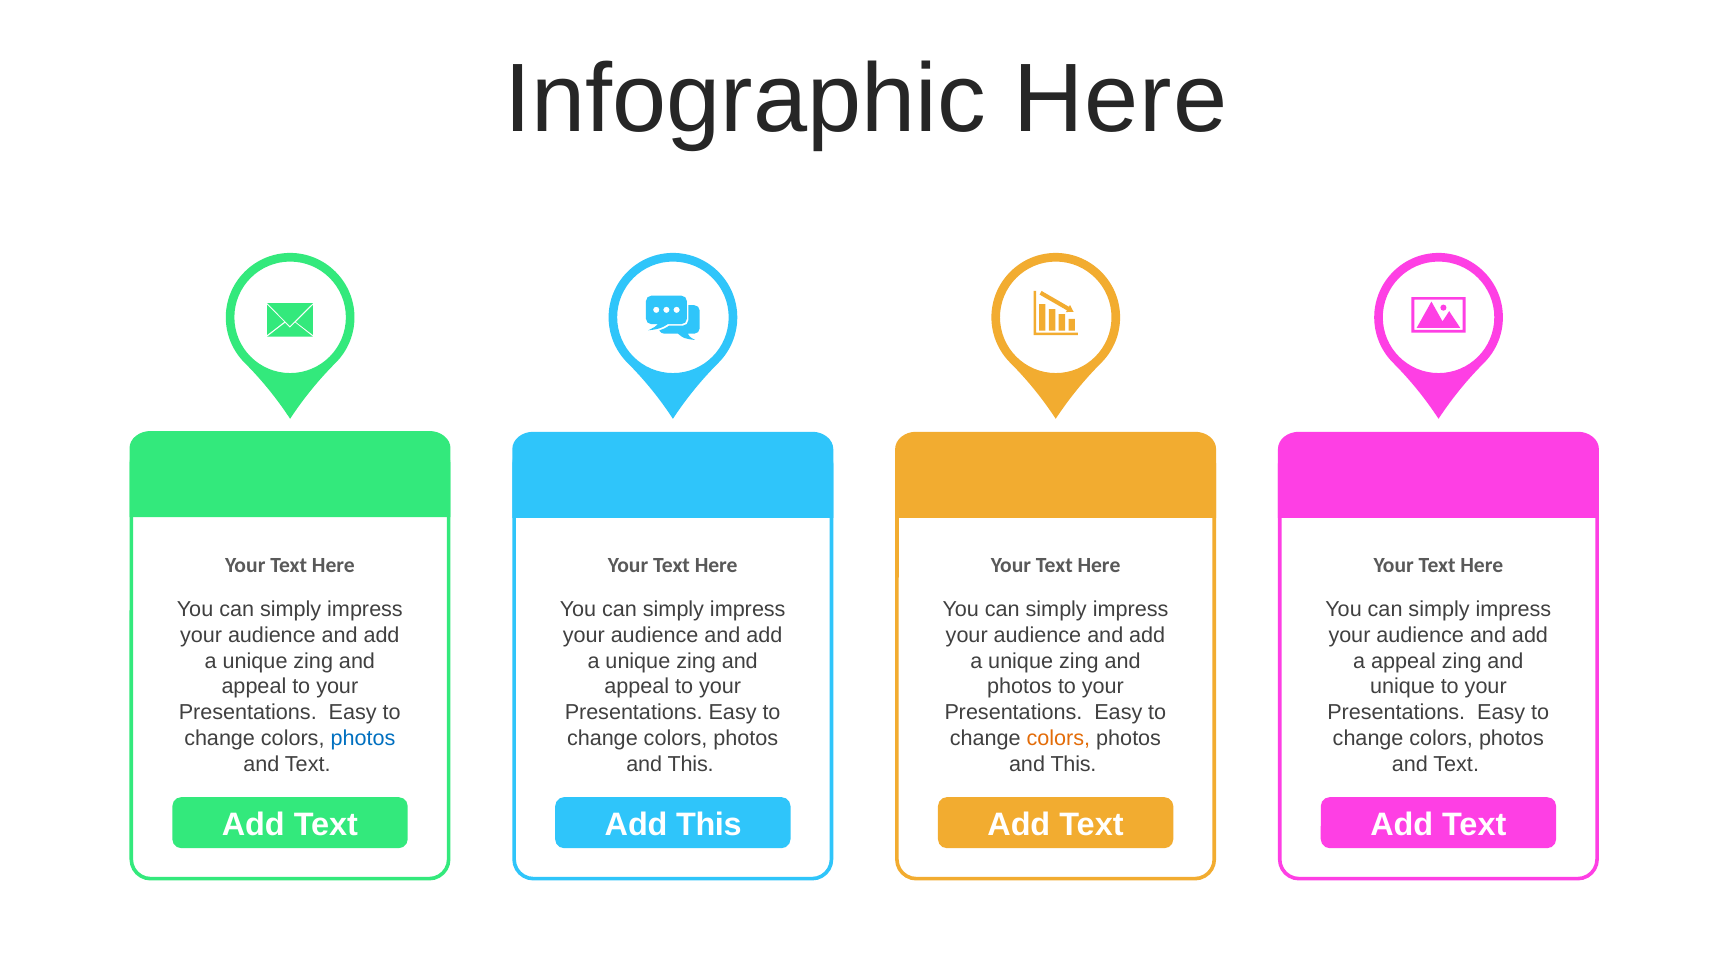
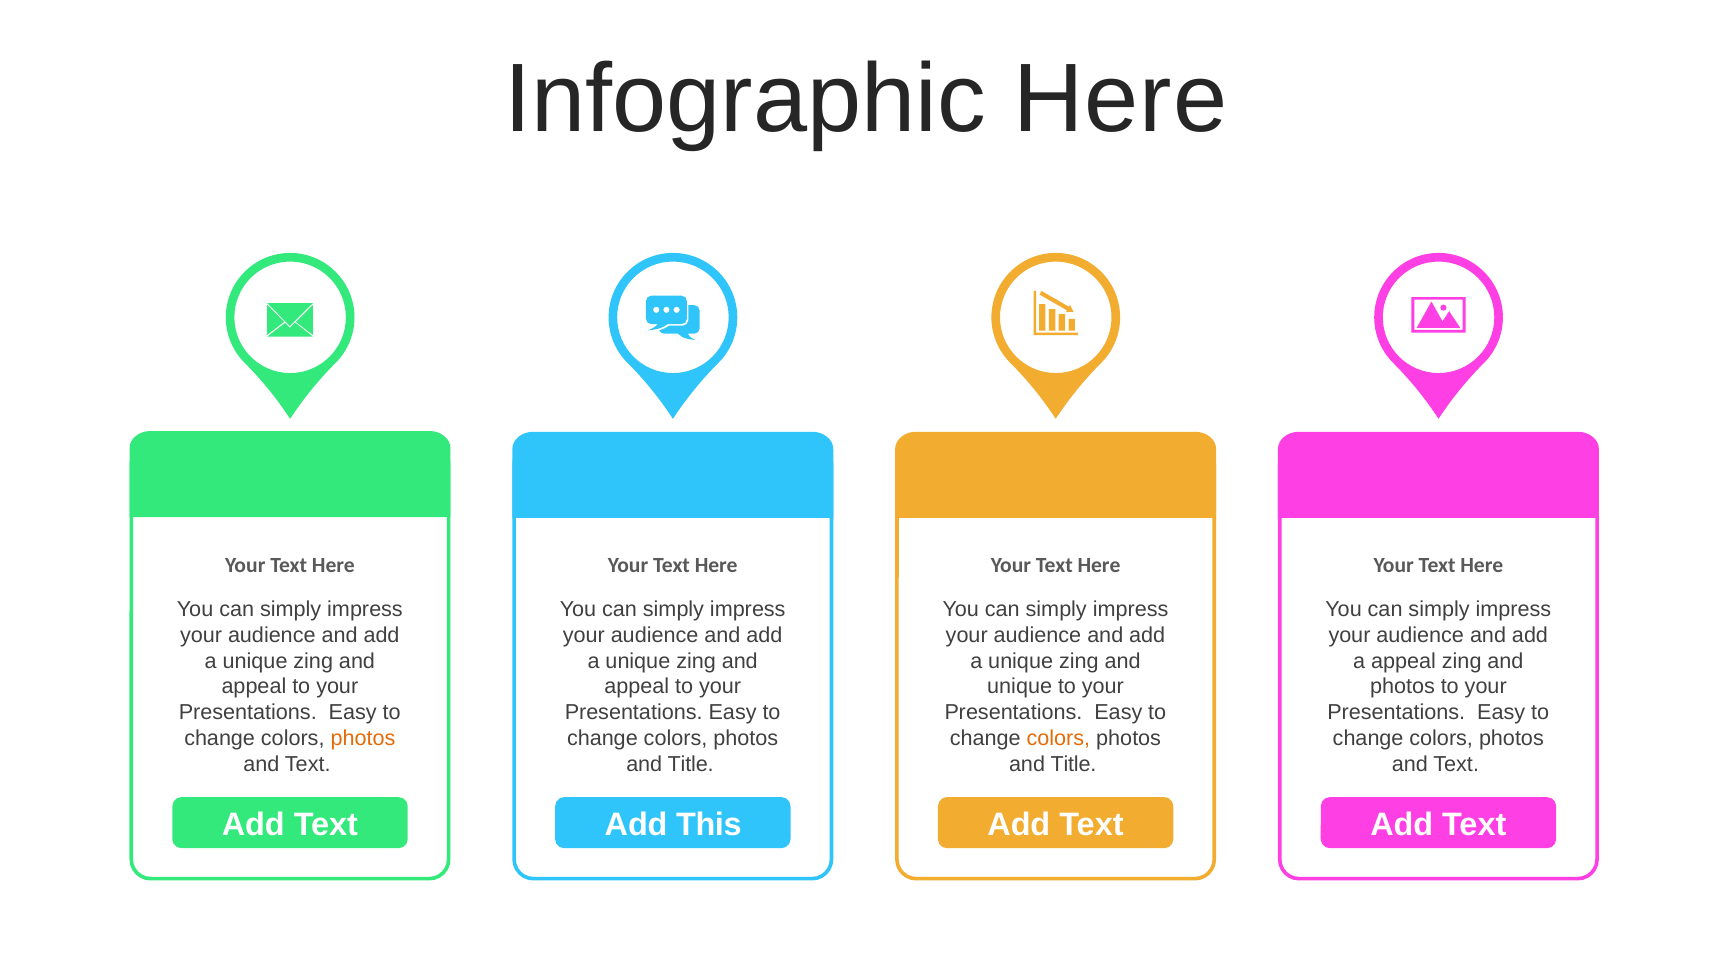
photos: photos -> unique (1020, 687)
unique: unique -> photos (1402, 687)
photos colour: blue -> orange (363, 739)
This: This -> Title (691, 765)
This: This -> Title (1073, 765)
